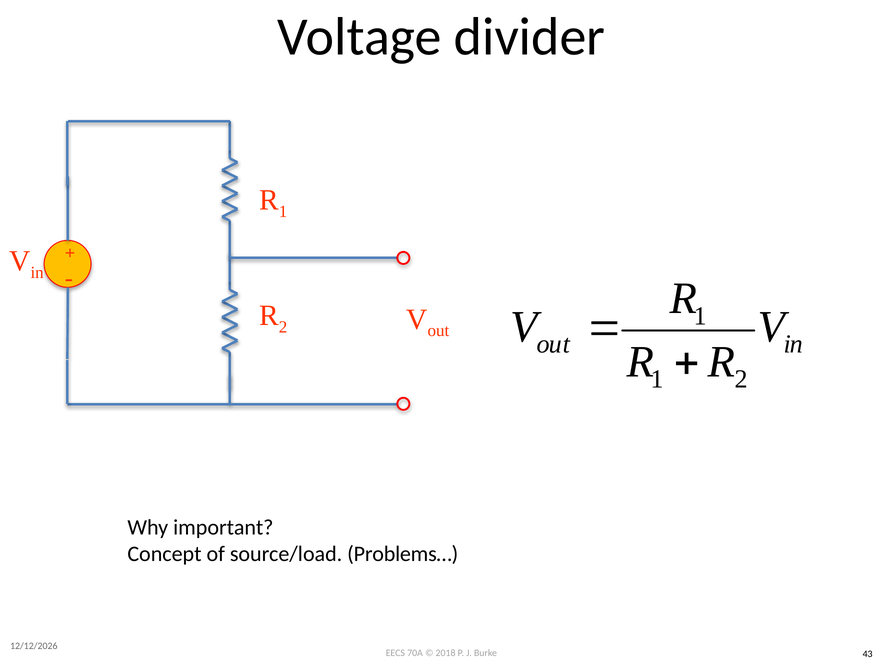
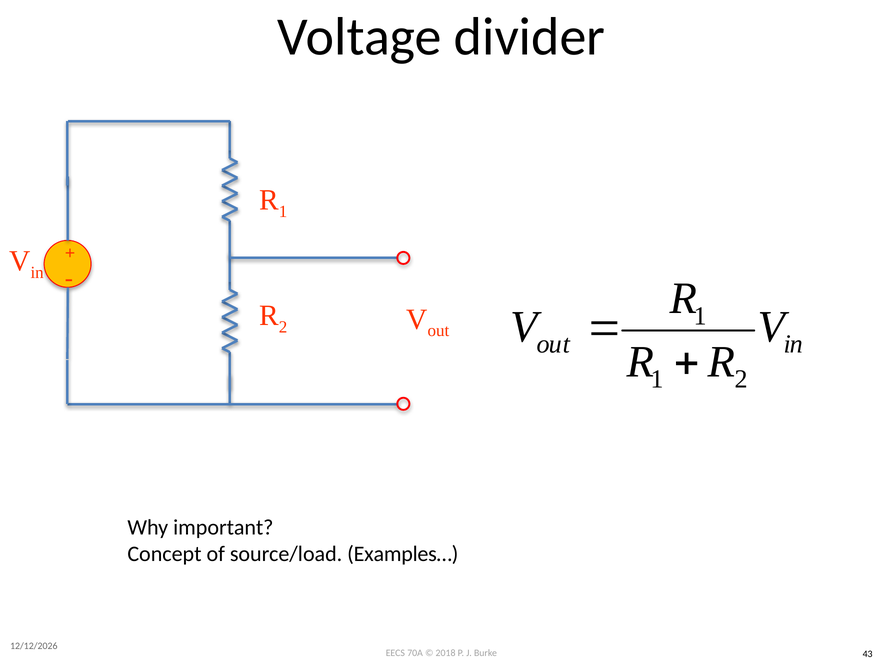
Problems…: Problems… -> Examples… (403, 553)
